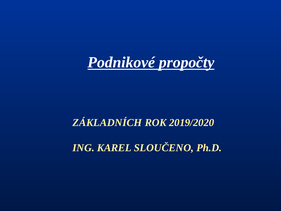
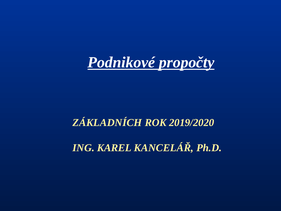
SLOUČENO: SLOUČENO -> KANCELÁŘ (164, 148)
